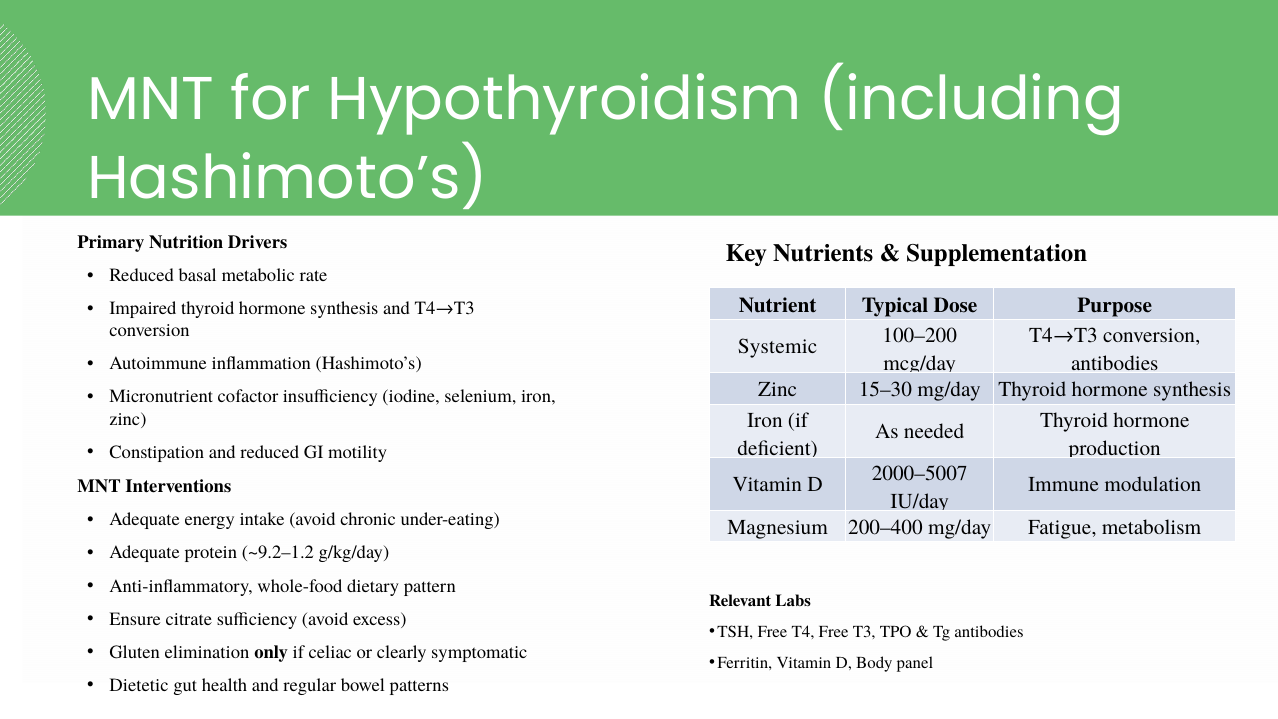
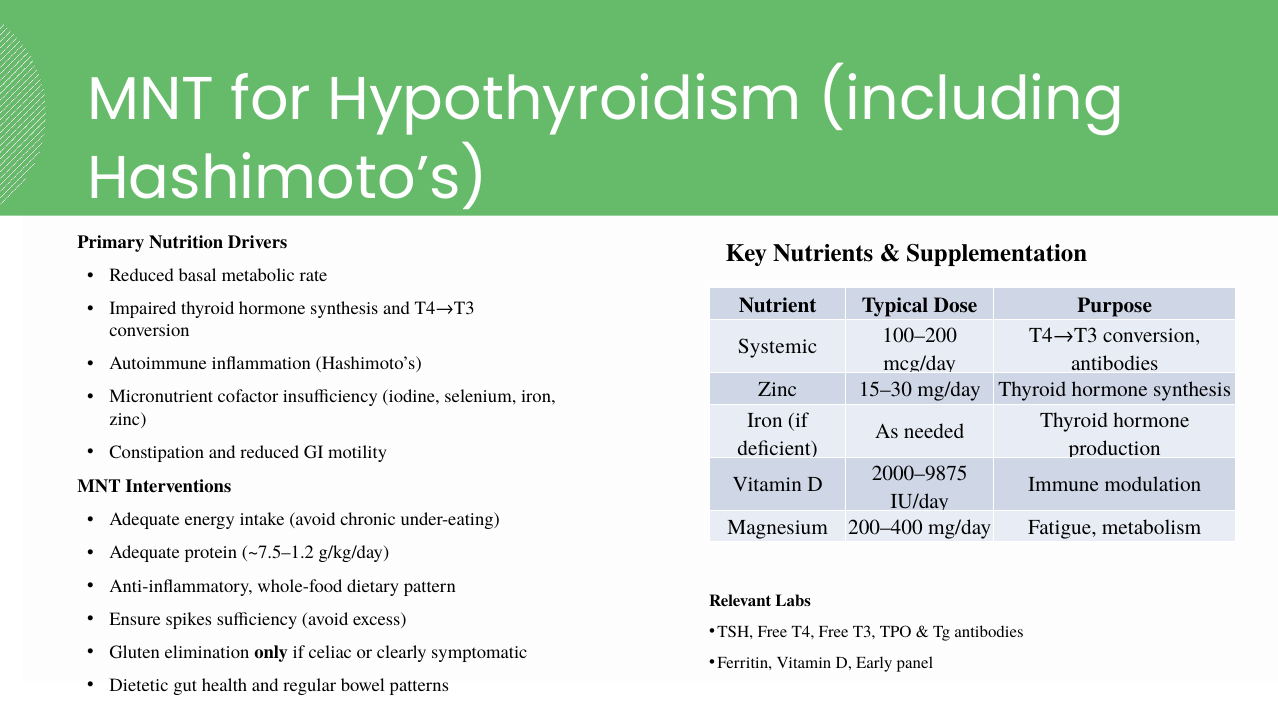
2000–5007: 2000–5007 -> 2000–9875 (920, 473)
~9.2–1.2: ~9.2–1.2 -> ~7.5–1.2 (278, 553)
citrate: citrate -> spikes (189, 619)
Body: Body -> Early (874, 662)
